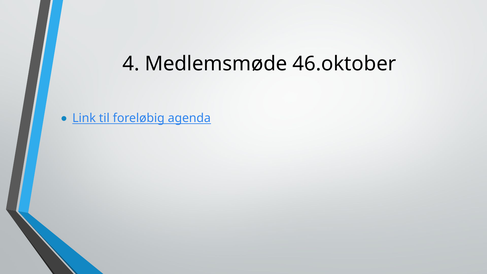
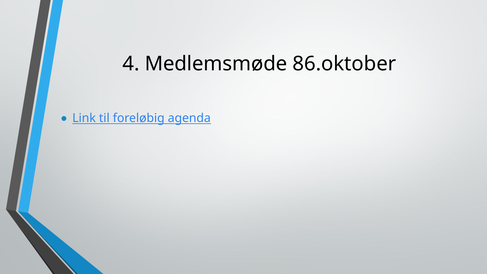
46.oktober: 46.oktober -> 86.oktober (344, 64)
